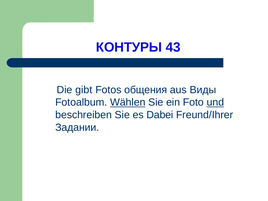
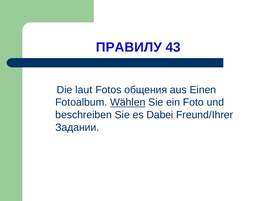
КОНТУРЫ: КОНТУРЫ -> ПРАВИЛУ (129, 47)
gibt: gibt -> laut (84, 90)
Виды: Виды -> Einen (203, 90)
und underline: present -> none (215, 102)
